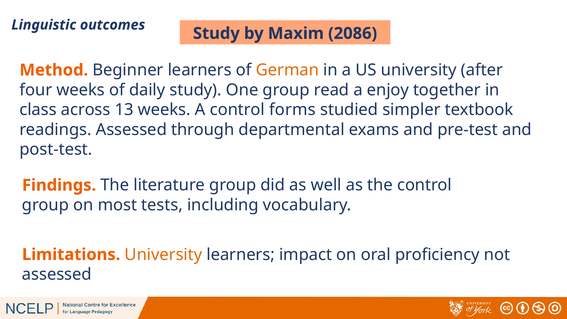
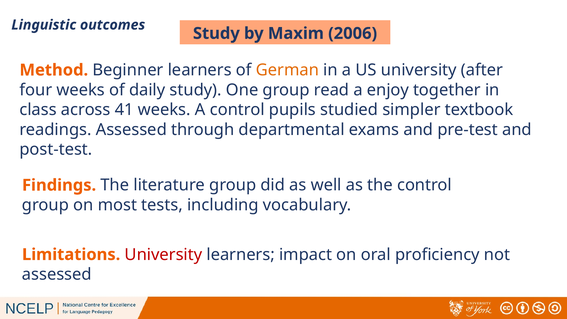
2086: 2086 -> 2006 (353, 33)
13: 13 -> 41 (124, 110)
forms: forms -> pupils (292, 110)
University colour: orange -> red (163, 255)
